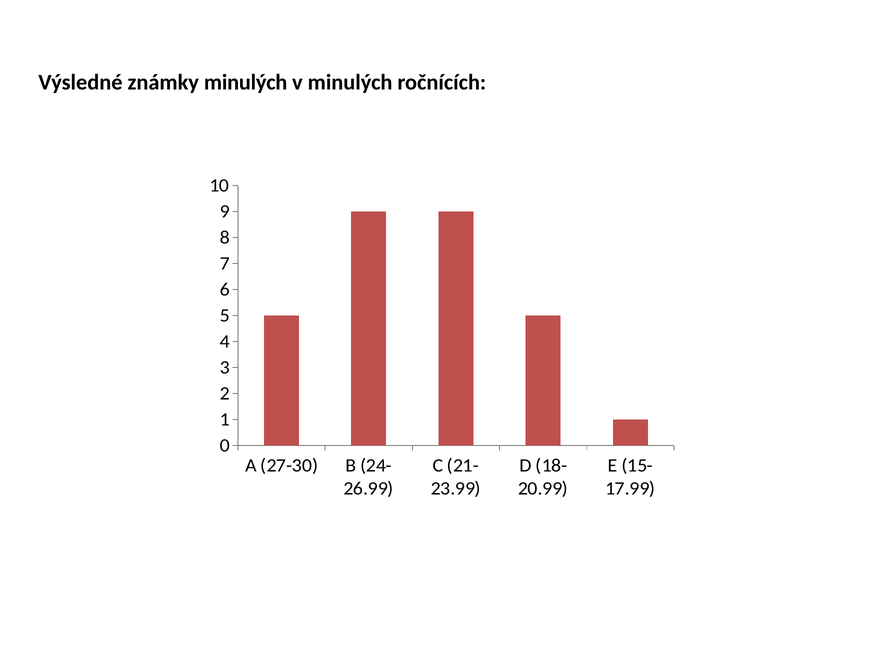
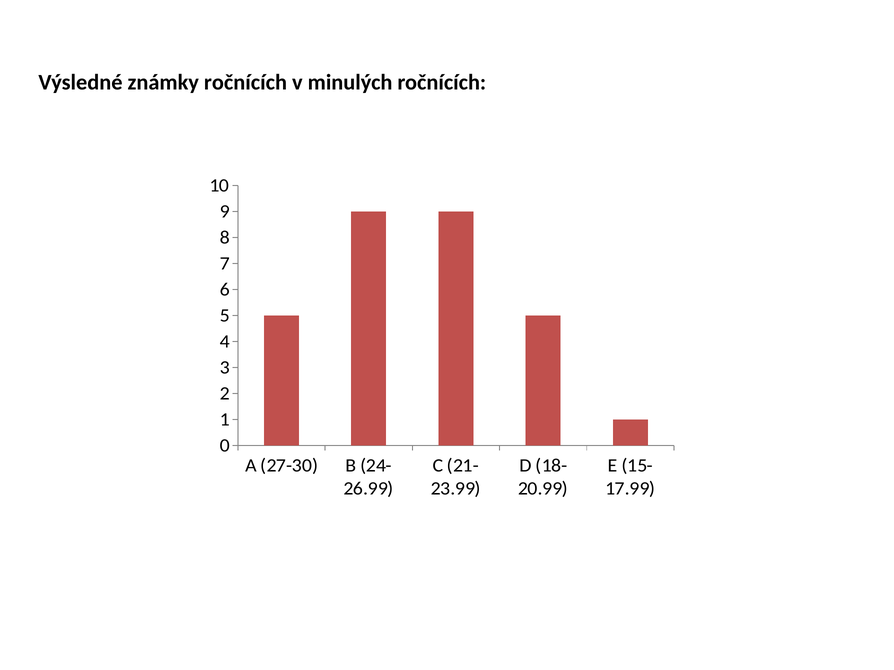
známky minulých: minulých -> ročnících (246, 82)
